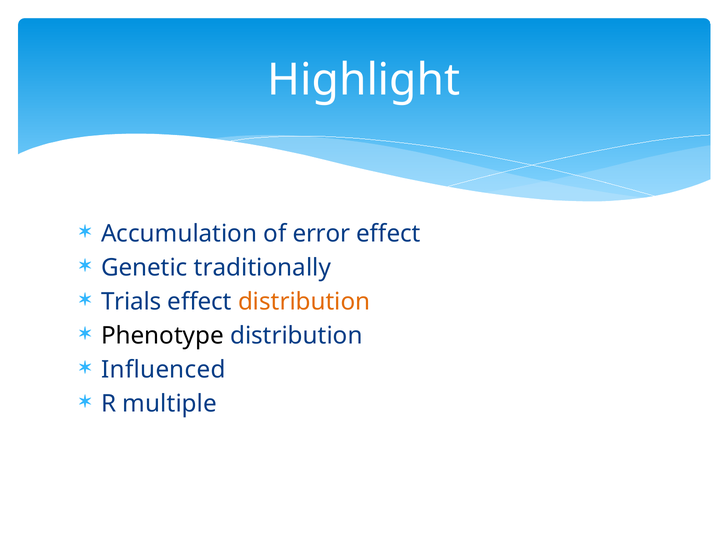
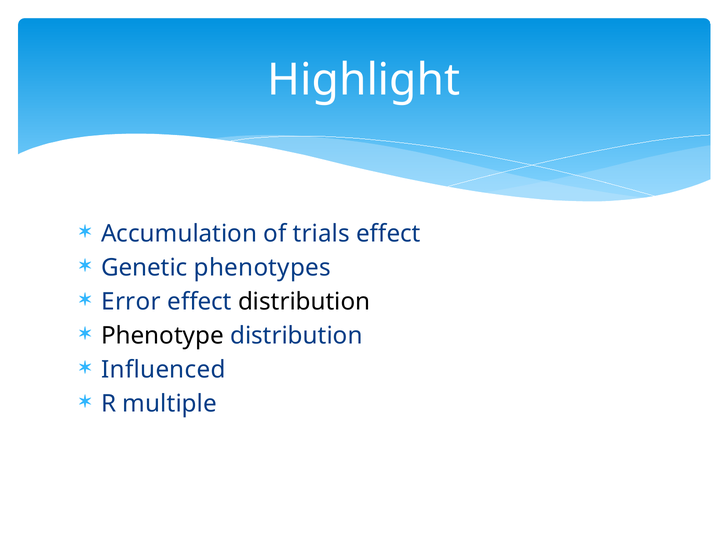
error: error -> trials (321, 234)
traditionally: traditionally -> phenotypes (262, 268)
Trials: Trials -> Error (131, 302)
distribution colour: orange -> black (304, 302)
